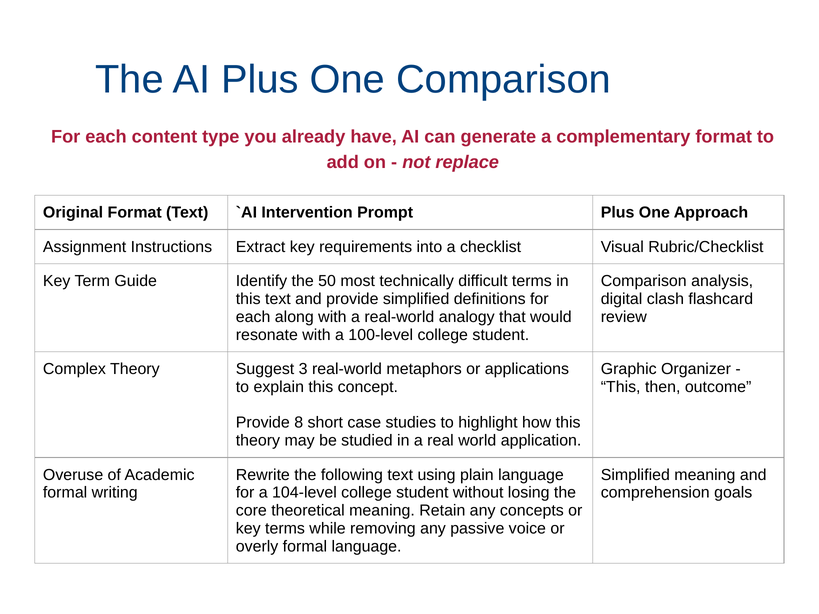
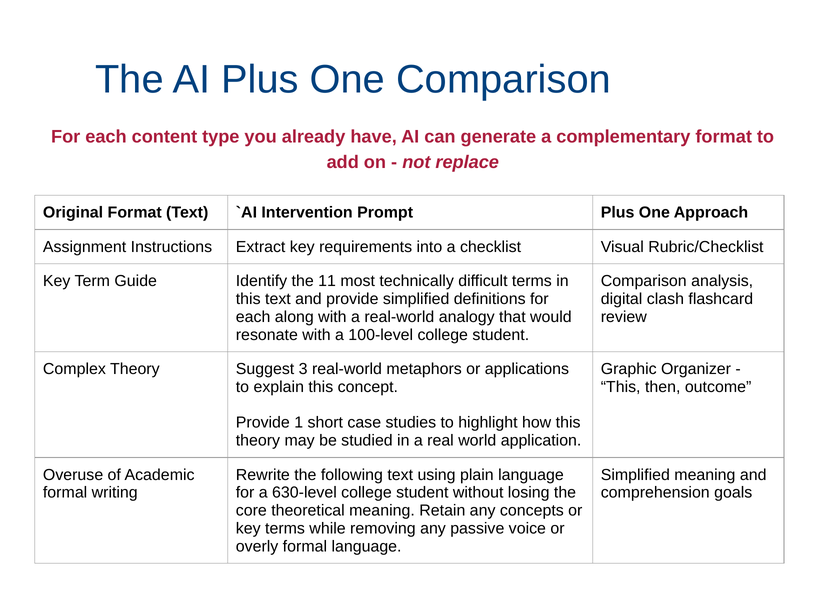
50: 50 -> 11 (327, 281)
8: 8 -> 1 (299, 423)
104-level: 104-level -> 630-level (304, 493)
